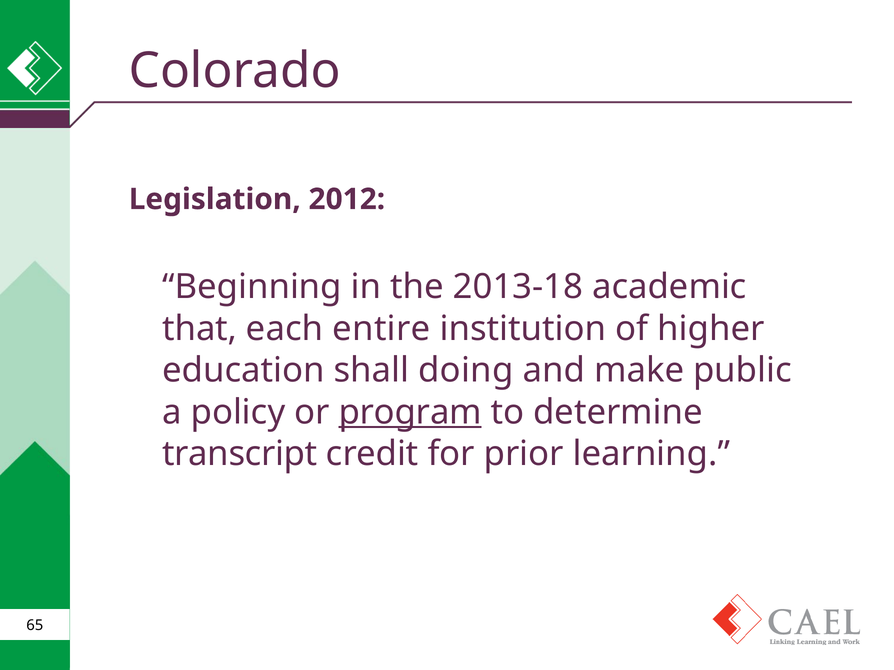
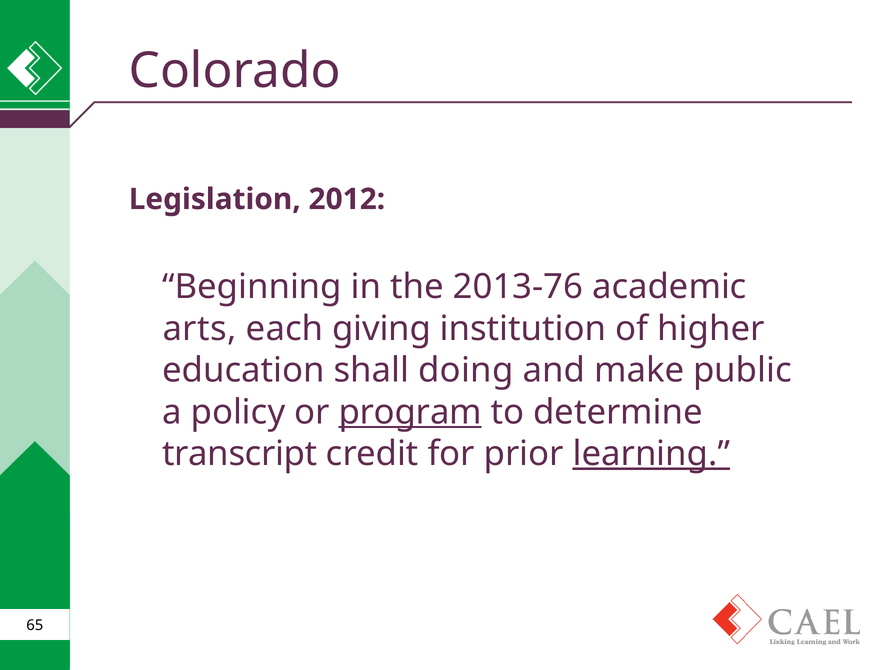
2013-18: 2013-18 -> 2013-76 (518, 287)
that: that -> arts (199, 329)
entire: entire -> giving (382, 329)
learning underline: none -> present (651, 454)
